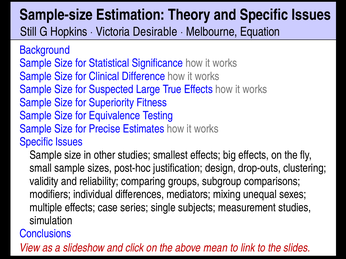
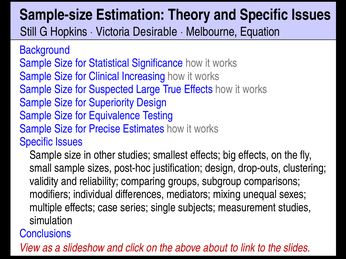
Difference: Difference -> Increasing (144, 76)
Superiority Fitness: Fitness -> Design (152, 103)
mean: mean -> about (216, 248)
